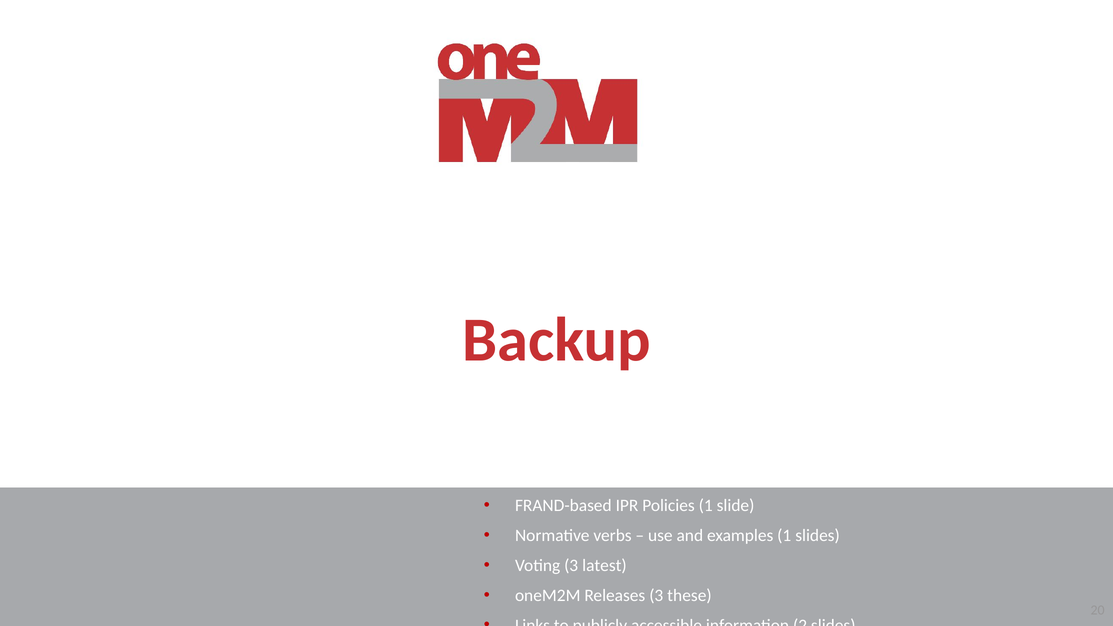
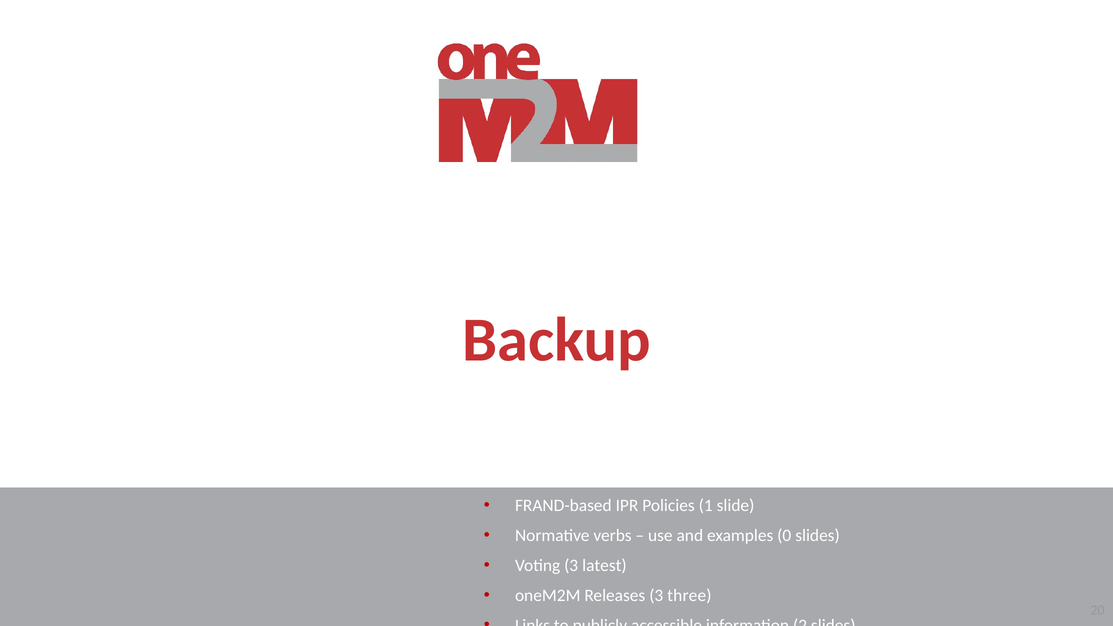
examples 1: 1 -> 0 (784, 536)
these: these -> three (689, 595)
